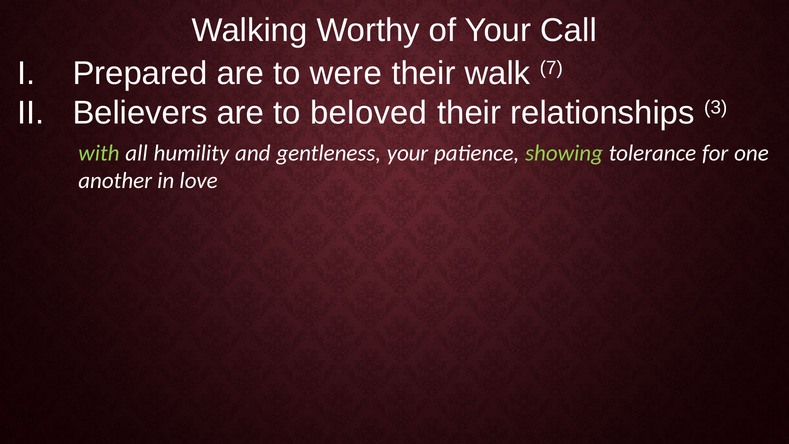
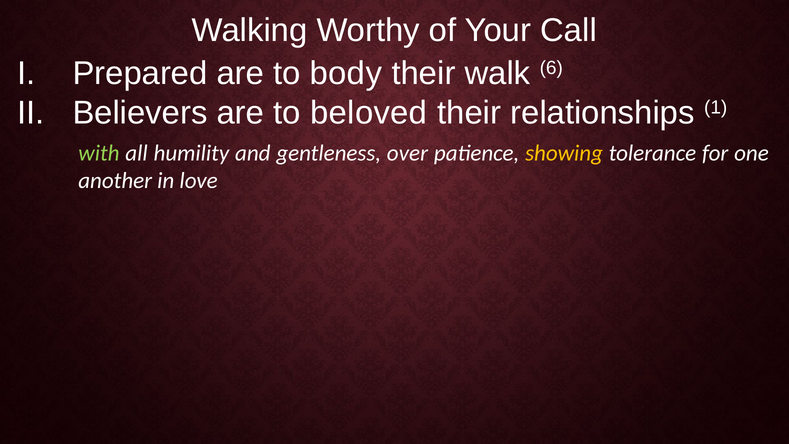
were: were -> body (346, 73)
7: 7 -> 6 (551, 68)
3: 3 -> 1 (716, 107)
gentleness your: your -> over (407, 153)
showing colour: light green -> yellow (564, 153)
